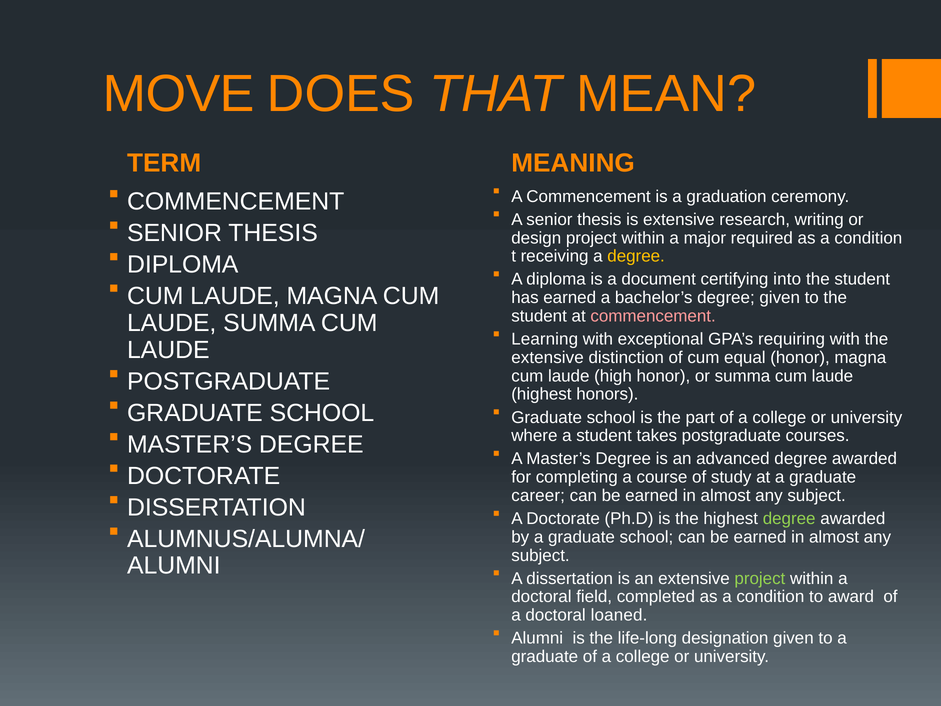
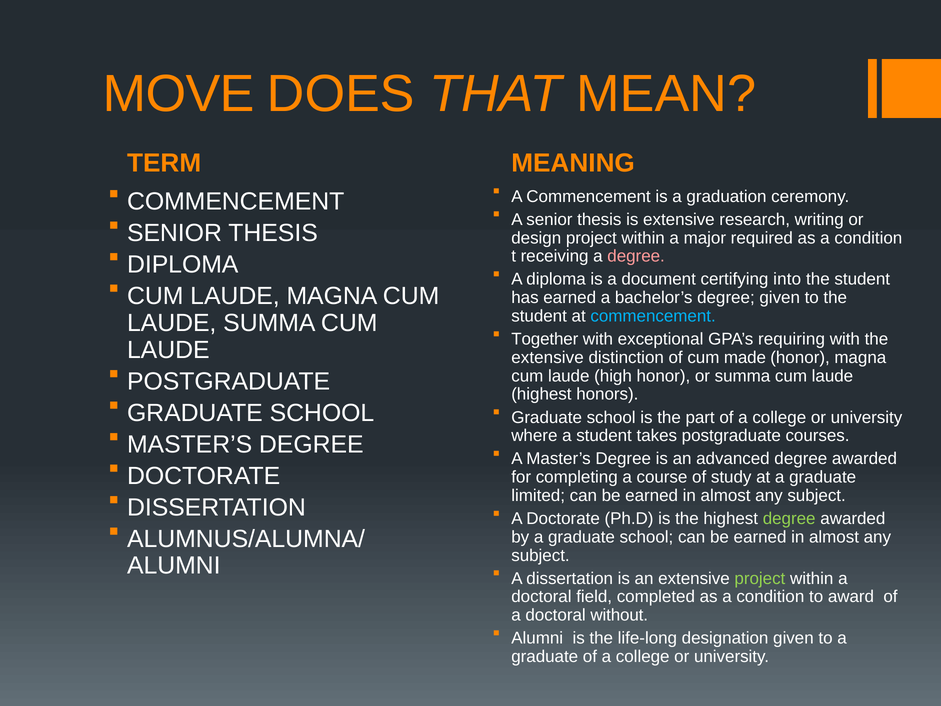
degree colour: yellow -> pink (636, 256)
commencement colour: pink -> light blue (653, 316)
Learning: Learning -> Together (545, 339)
equal: equal -> made (745, 357)
career: career -> limited (538, 495)
loaned: loaned -> without (619, 615)
